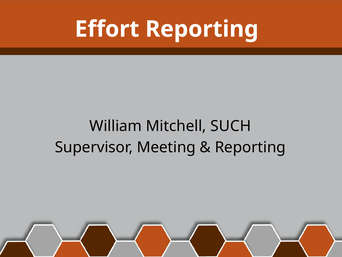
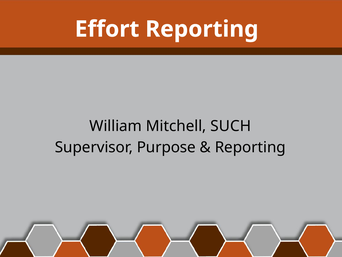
Meeting: Meeting -> Purpose (166, 147)
